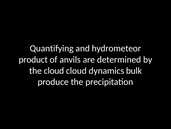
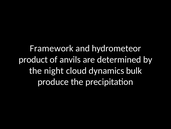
Quantifying: Quantifying -> Framework (52, 48)
the cloud: cloud -> night (54, 70)
